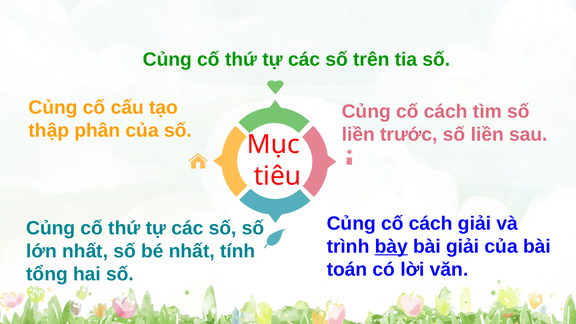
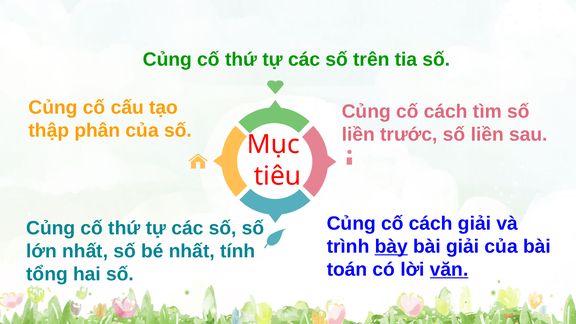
văn underline: none -> present (449, 270)
